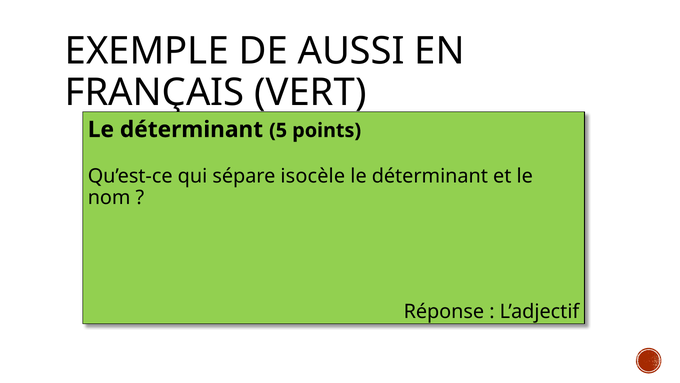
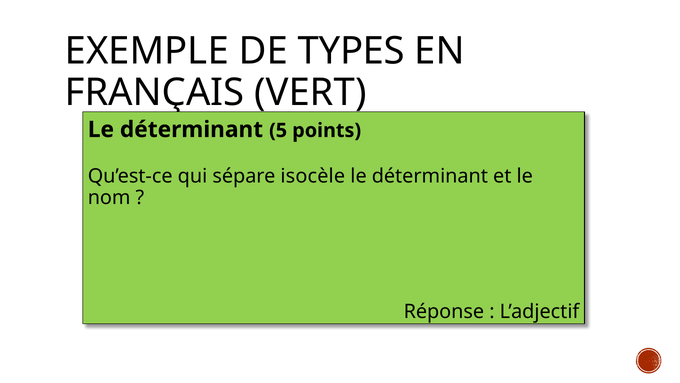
AUSSI: AUSSI -> TYPES (351, 51)
